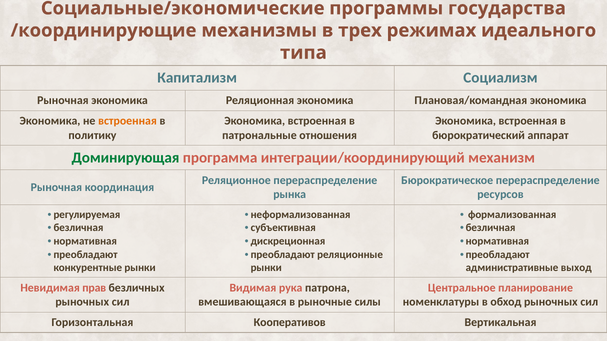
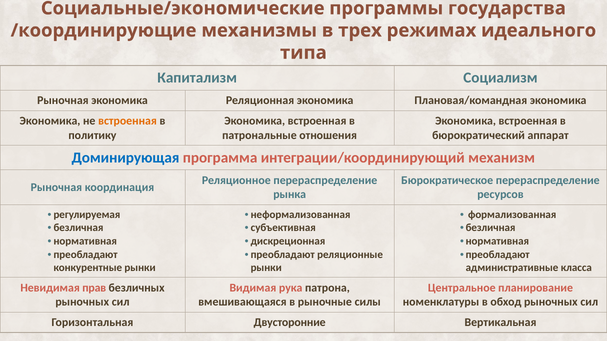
Доминирующая colour: green -> blue (126, 158)
выход: выход -> класса (576, 268)
Кооперативов: Кооперативов -> Двусторонние (290, 323)
